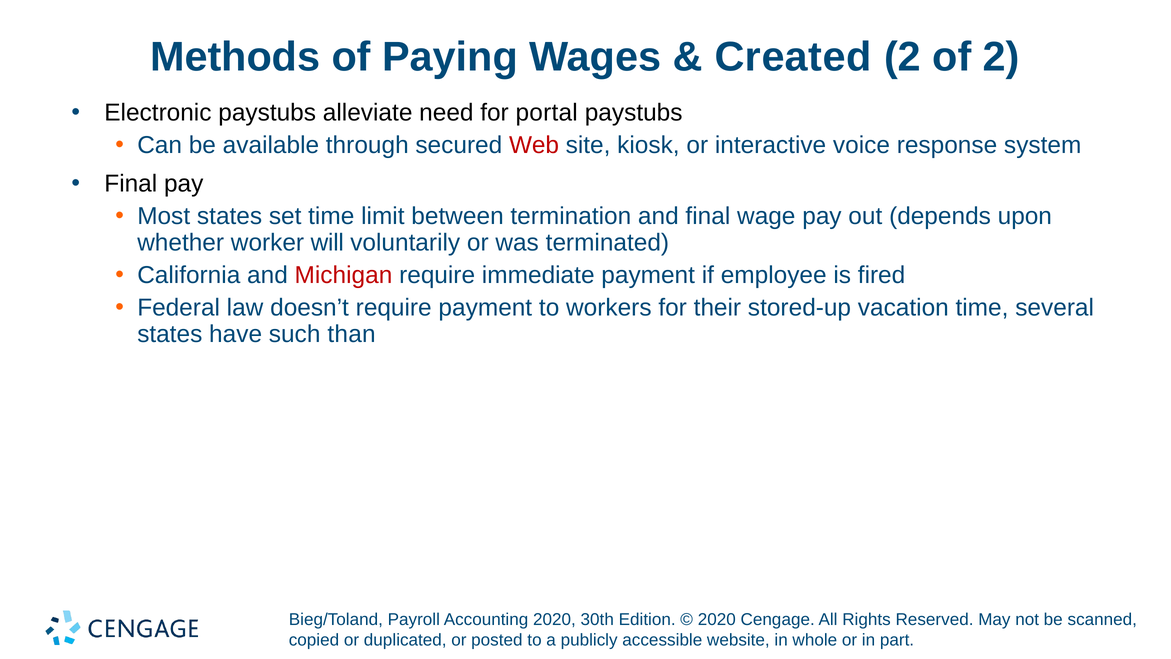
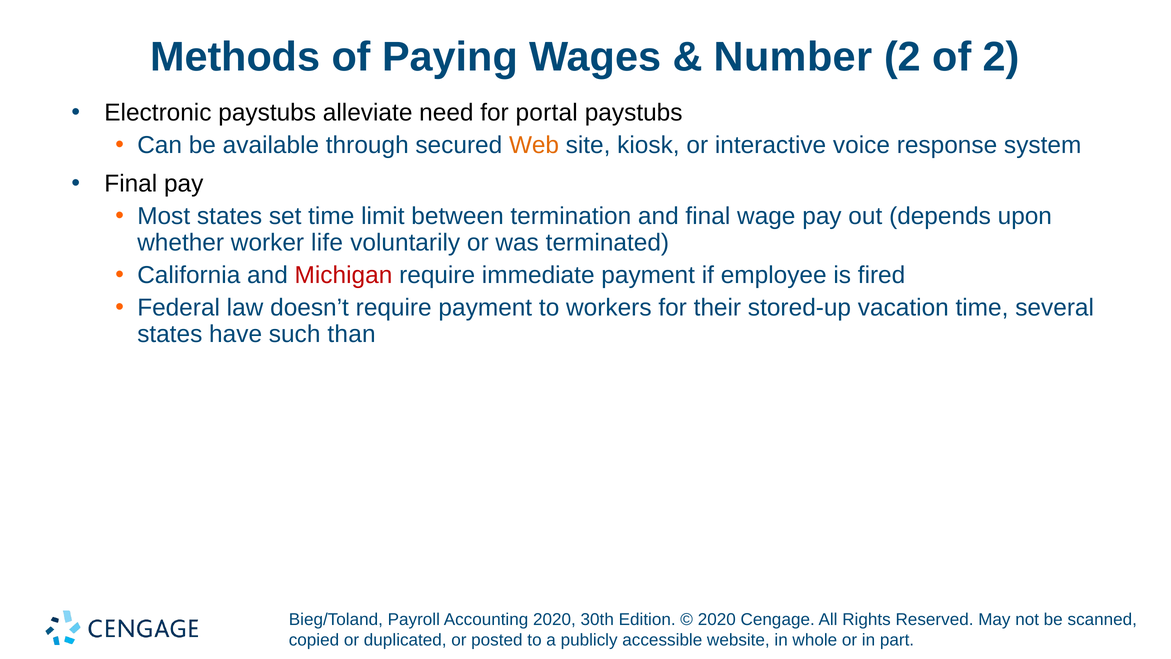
Created: Created -> Number (793, 57)
Web colour: red -> orange (534, 145)
will: will -> life (327, 243)
